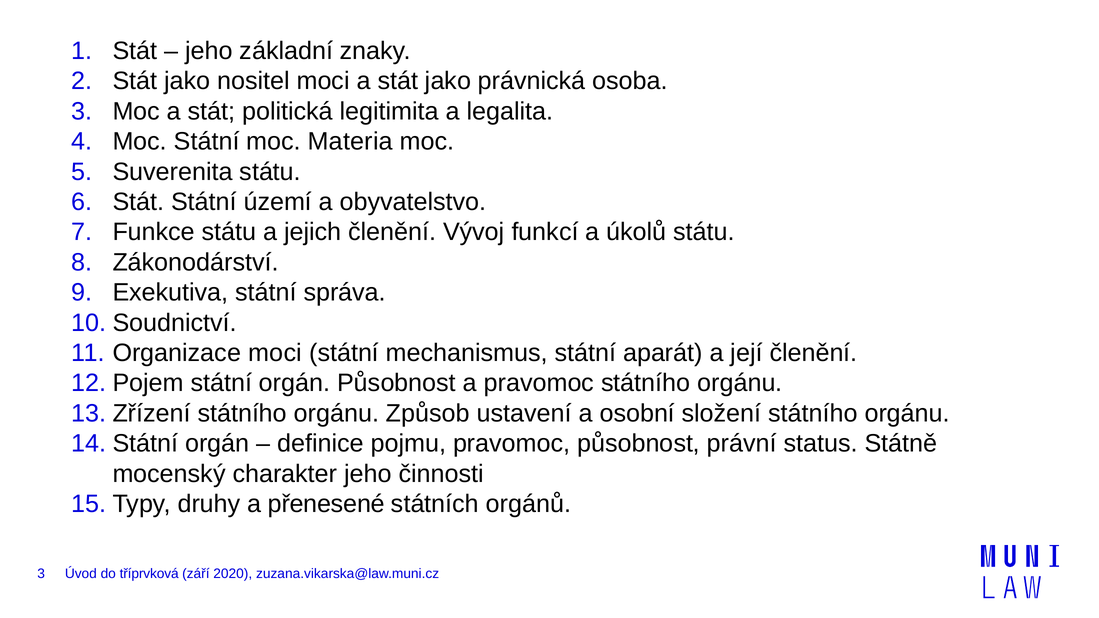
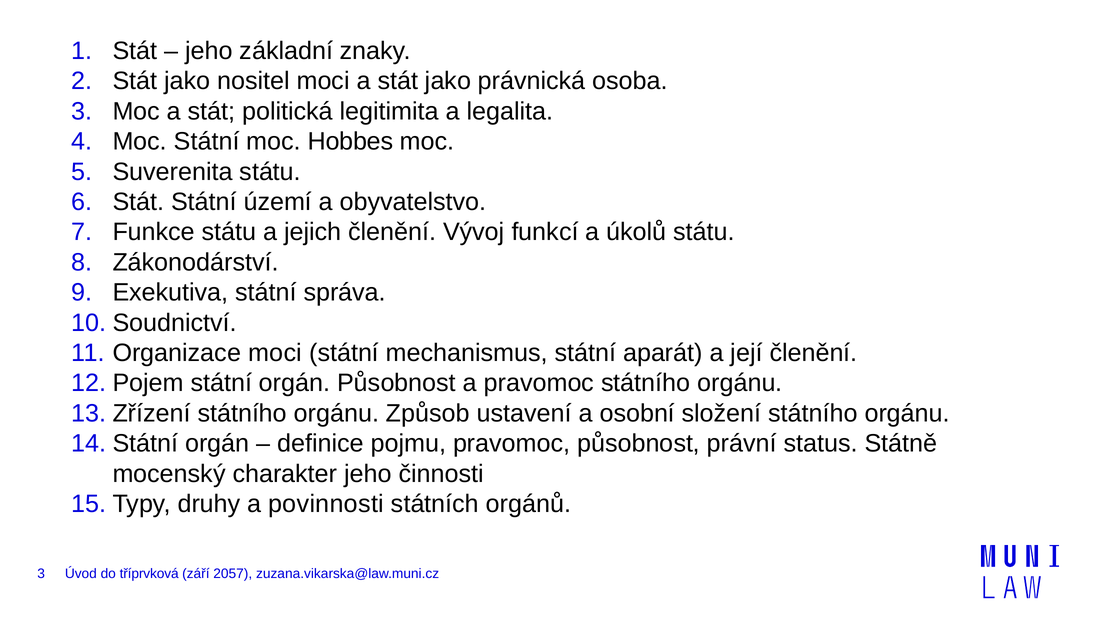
Materia: Materia -> Hobbes (351, 142)
přenesené: přenesené -> povinnosti (326, 504)
2020: 2020 -> 2057 (233, 574)
